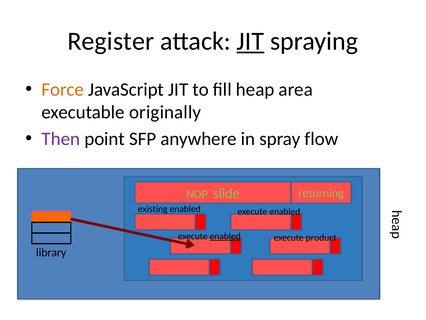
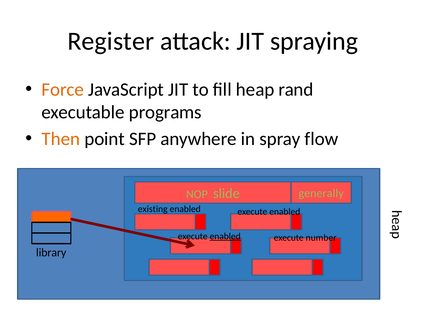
JIT underline: present -> none (250, 41)
area: area -> rand (296, 89)
originally: originally -> programs (165, 112)
Then colour: purple -> orange (61, 139)
returning: returning -> generally (321, 193)
product: product -> number (321, 237)
